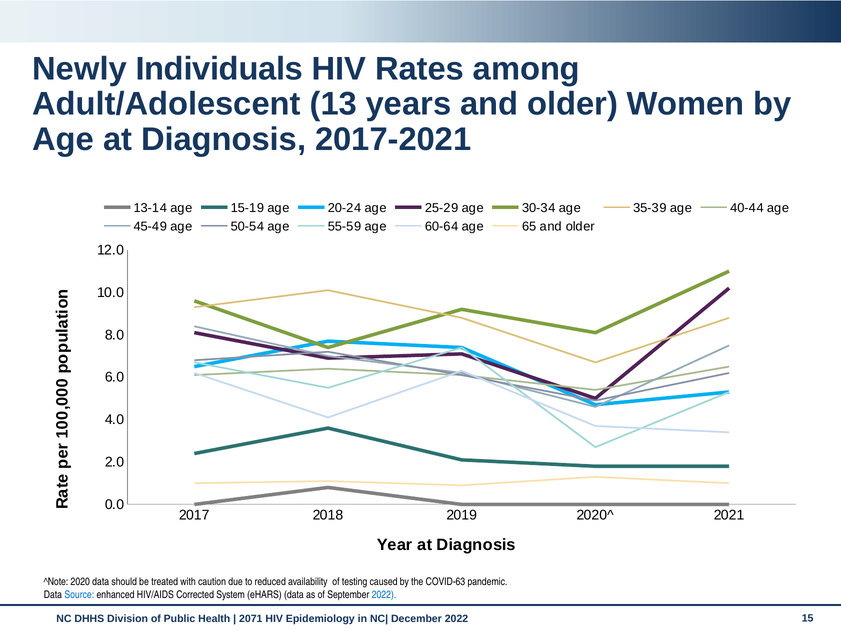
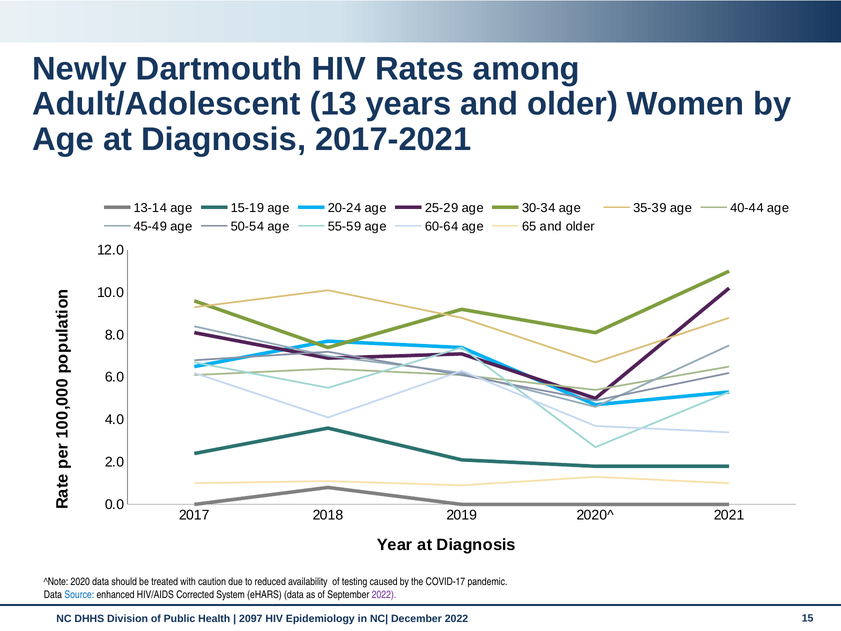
Individuals: Individuals -> Dartmouth (219, 69)
COVID-63: COVID-63 -> COVID-17 (445, 582)
2022 colour: blue -> purple (384, 594)
2071: 2071 -> 2097 (251, 619)
